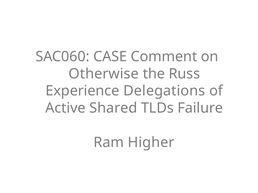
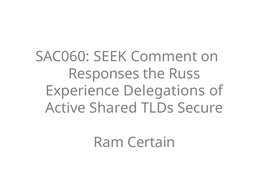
CASE: CASE -> SEEK (110, 57)
Otherwise: Otherwise -> Responses (104, 74)
Failure: Failure -> Secure (200, 108)
Higher: Higher -> Certain (151, 143)
